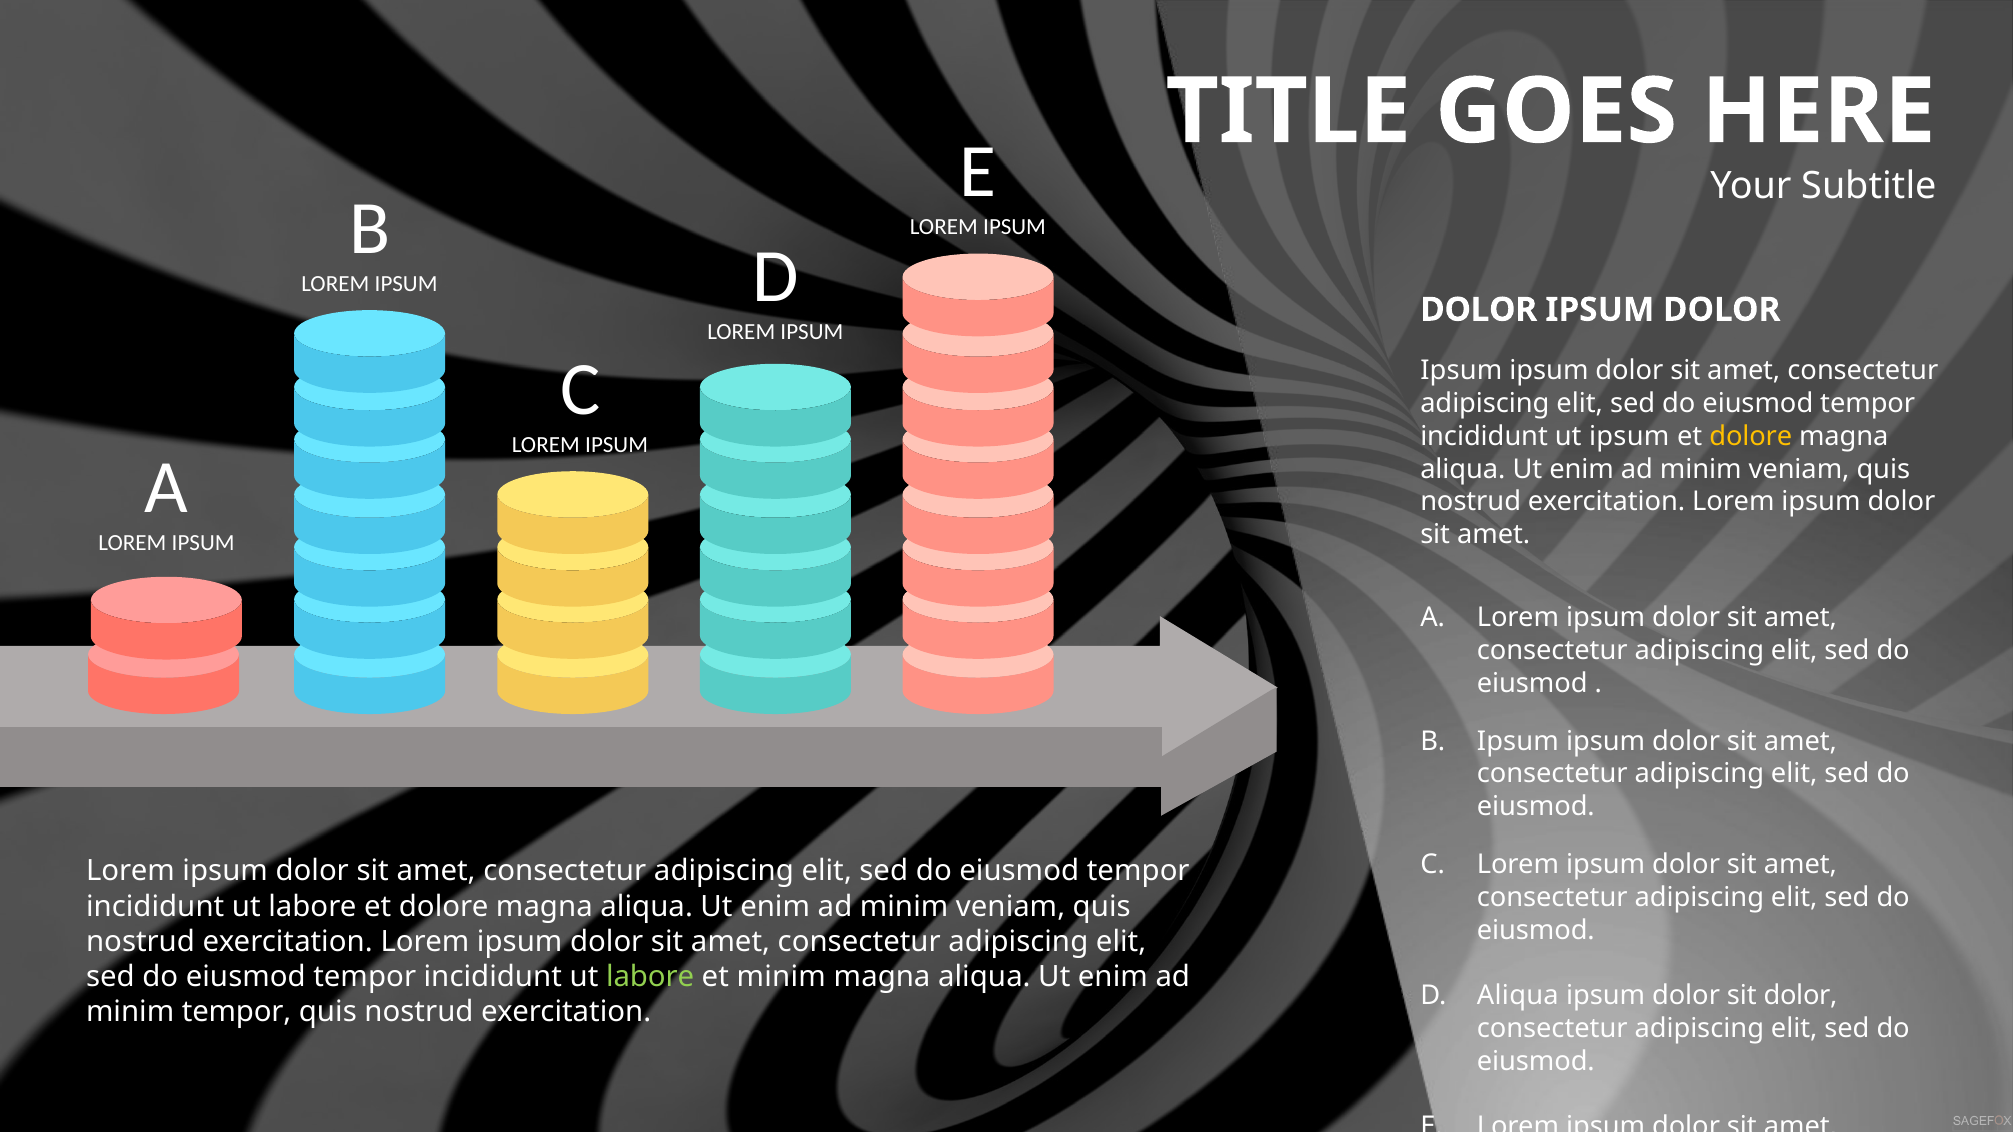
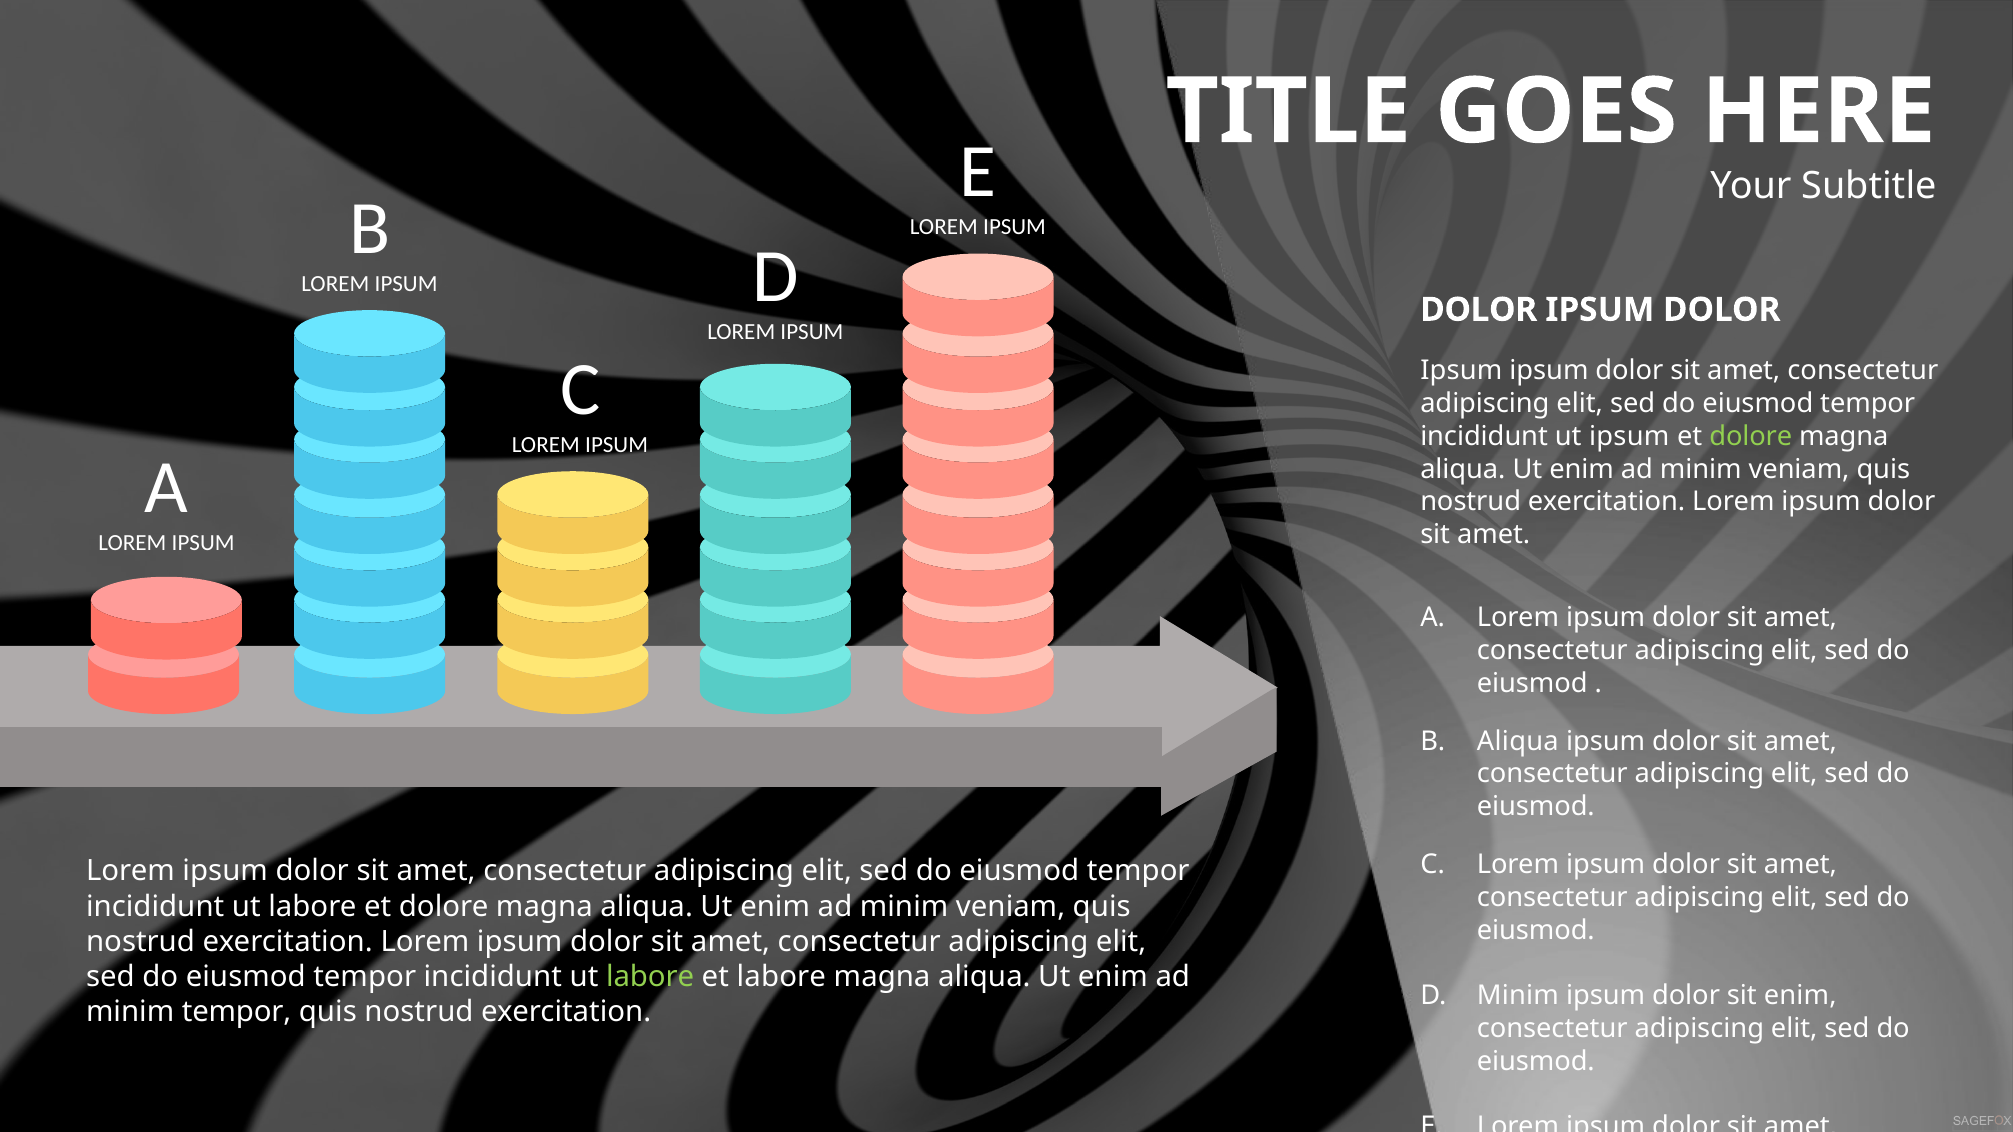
dolore colour: yellow -> light green (1751, 437)
B Ipsum: Ipsum -> Aliqua (1518, 741)
et minim: minim -> labore (781, 977)
D Aliqua: Aliqua -> Minim (1518, 996)
sit dolor: dolor -> enim (1800, 996)
